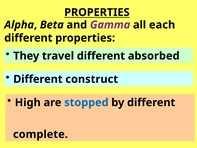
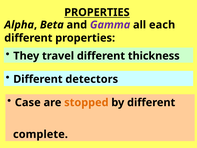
absorbed: absorbed -> thickness (154, 56)
construct: construct -> detectors (92, 79)
High: High -> Case (28, 102)
stopped colour: blue -> orange (86, 102)
